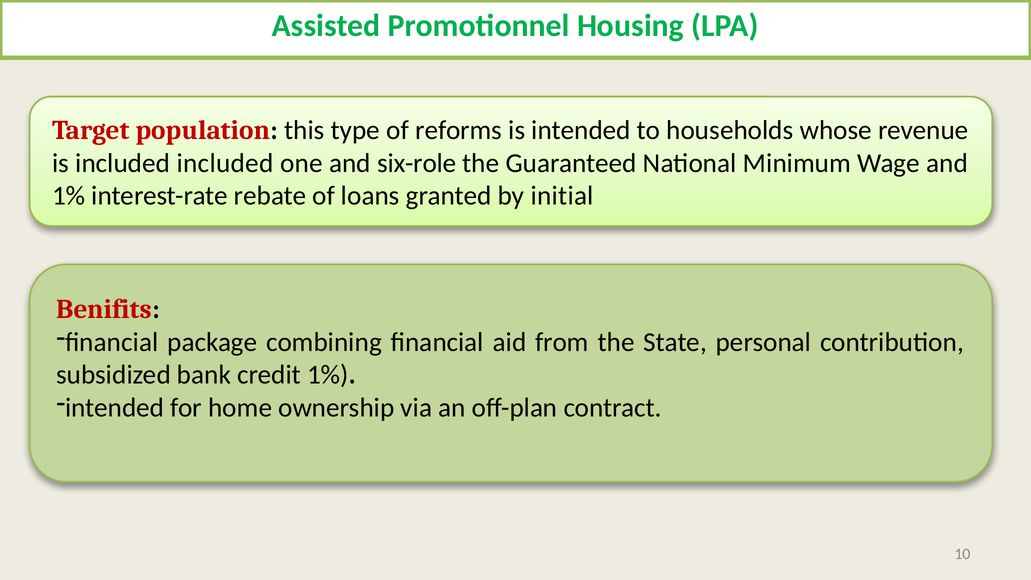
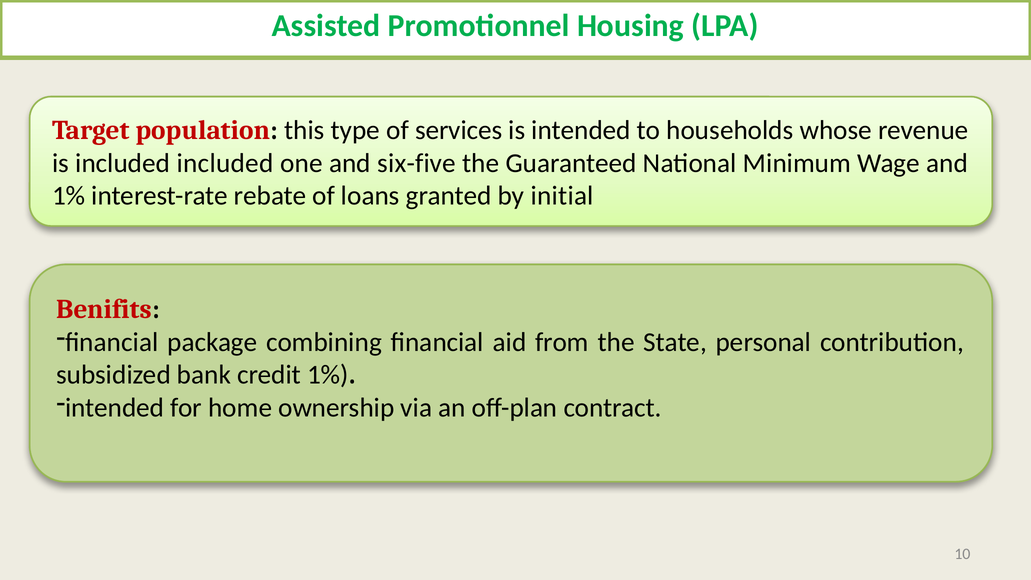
reforms: reforms -> services (459, 130)
six-role: six-role -> six-five (417, 163)
